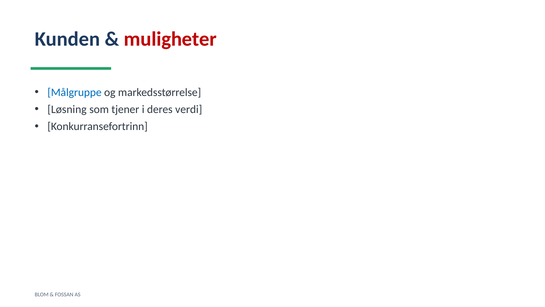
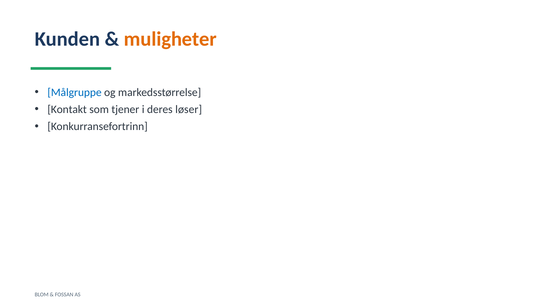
muligheter colour: red -> orange (170, 39)
Løsning: Løsning -> Kontakt (67, 109)
verdi: verdi -> løser (189, 109)
